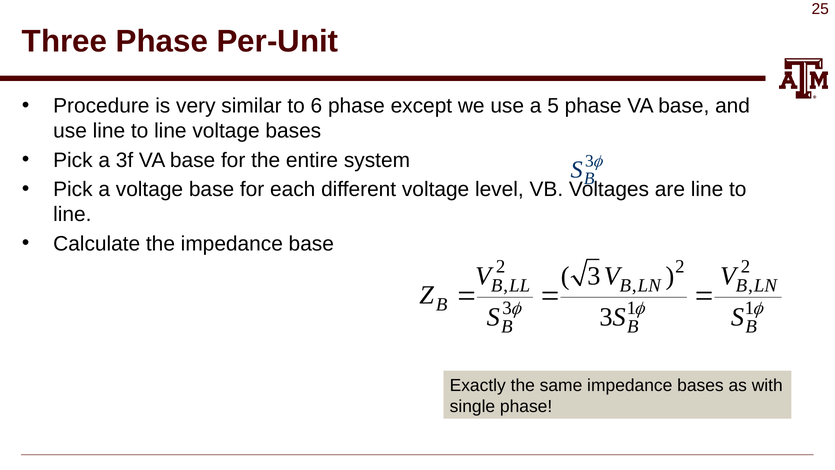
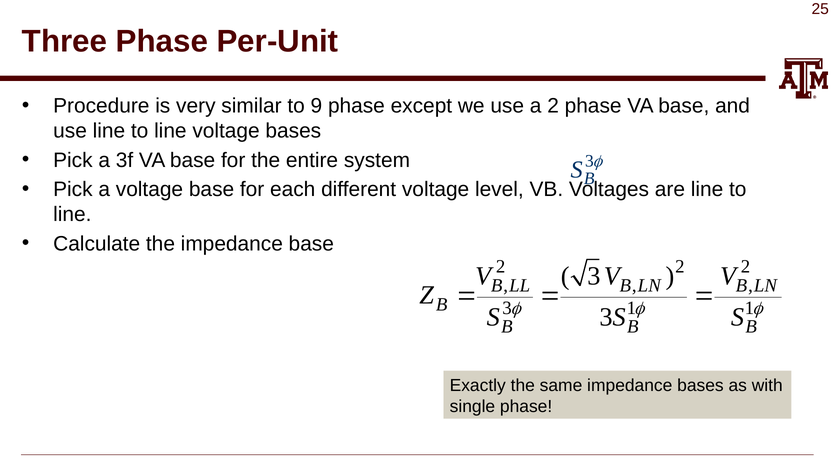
6: 6 -> 9 (316, 106)
a 5: 5 -> 2 (553, 106)
